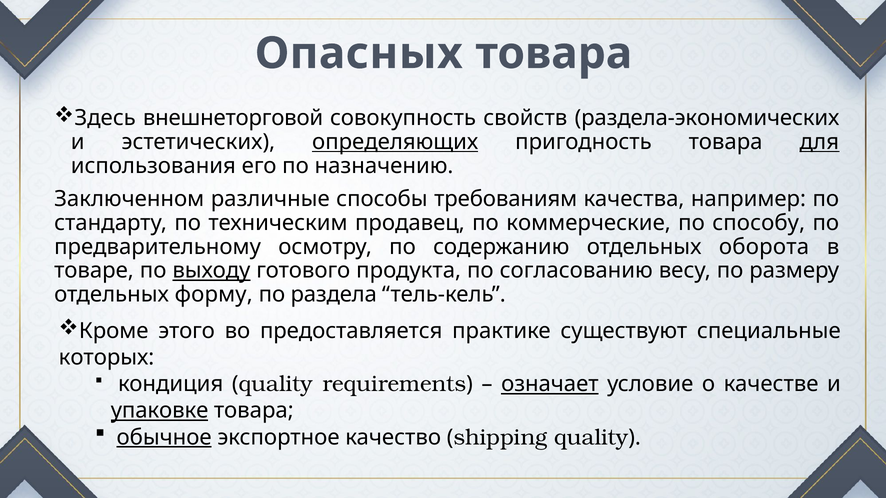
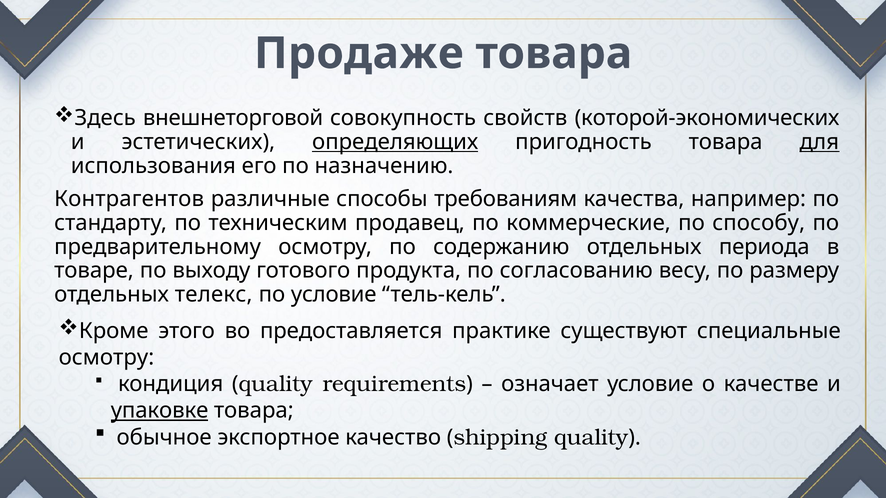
Опасных: Опасных -> Продаже (359, 54)
раздела-экономических: раздела-экономических -> которой-экономических (707, 118)
Заключенном: Заключенном -> Контрагентов (129, 199)
оборота: оборота -> периода (764, 247)
выходу underline: present -> none (211, 271)
форму: форму -> телекс (214, 295)
по раздела: раздела -> условие (334, 295)
которых: которых -> осмотру (106, 358)
означает underline: present -> none (550, 384)
обычное underline: present -> none (164, 438)
